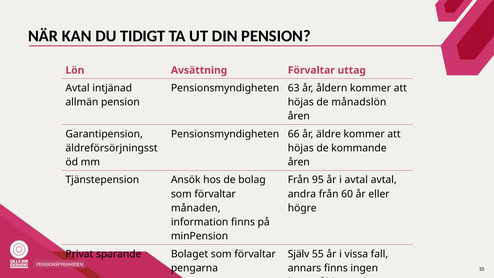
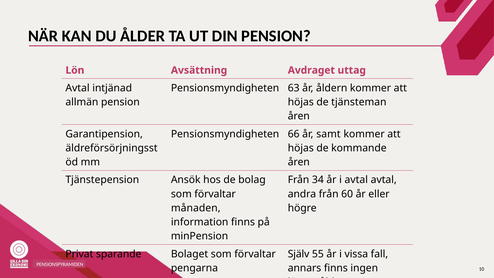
DU TIDIGT: TIDIGT -> ÅLDER (143, 36)
Avsättning Förvaltar: Förvaltar -> Avdraget (311, 70)
månadslön: månadslön -> tjänsteman (359, 102)
äldre: äldre -> samt (328, 134)
95: 95 -> 34 (318, 180)
